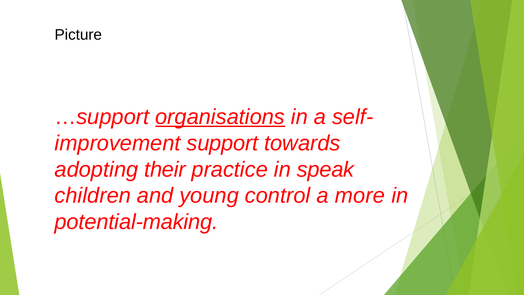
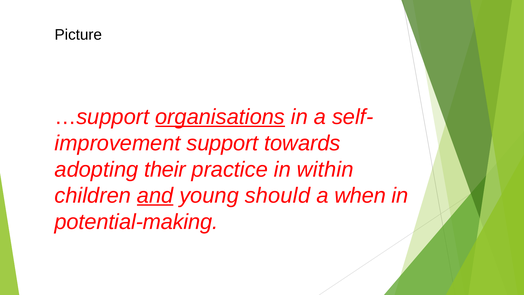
speak: speak -> within (325, 169)
and underline: none -> present (155, 196)
control: control -> should (278, 196)
more: more -> when (360, 196)
